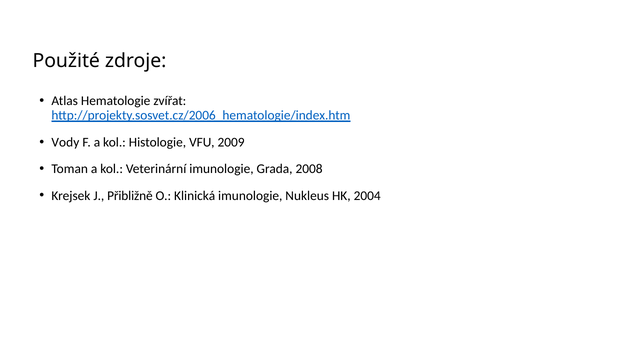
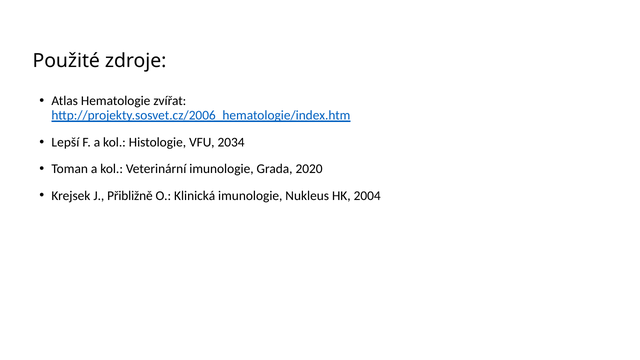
Vody: Vody -> Lepší (65, 142)
2009: 2009 -> 2034 (231, 142)
2008: 2008 -> 2020 (309, 169)
